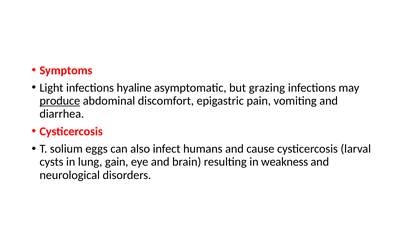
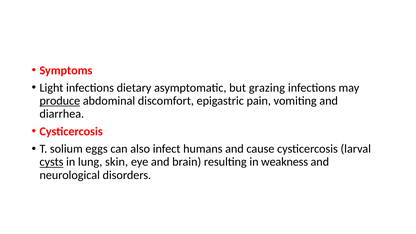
hyaline: hyaline -> dietary (134, 88)
cysts underline: none -> present (51, 162)
gain: gain -> skin (117, 162)
